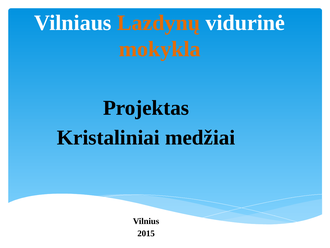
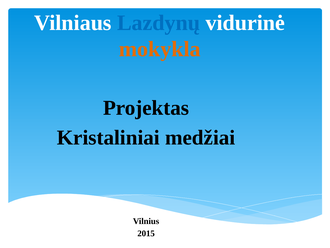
Lazdynų colour: orange -> blue (159, 23)
